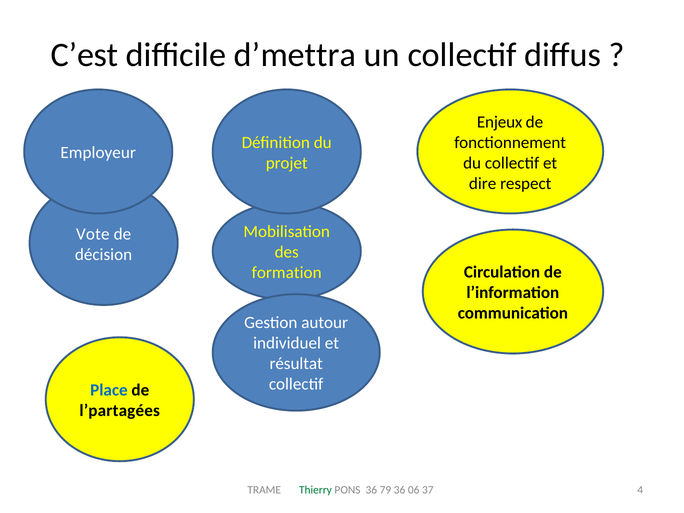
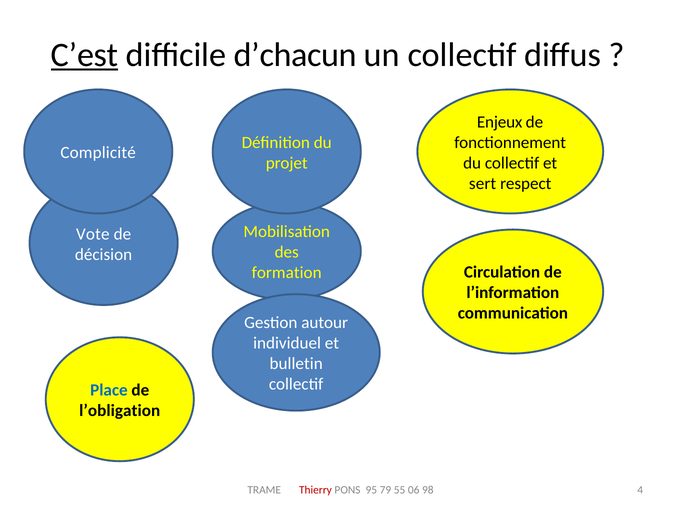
C’est underline: none -> present (85, 55)
d’mettra: d’mettra -> d’chacun (295, 55)
Employeur: Employeur -> Complicité (98, 153)
dire: dire -> sert (483, 183)
résultat: résultat -> bulletin (296, 364)
l’partagées: l’partagées -> l’obligation (120, 411)
Thierry colour: green -> red (315, 490)
PONS 36: 36 -> 95 (371, 490)
79 36: 36 -> 55 (400, 490)
37: 37 -> 98 (428, 490)
